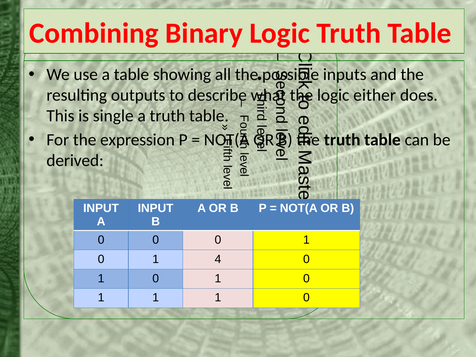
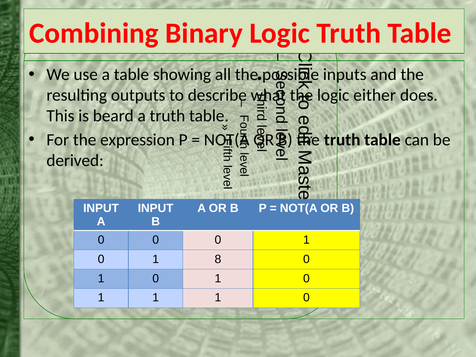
single: single -> beard (113, 116)
4: 4 -> 8 (218, 259)
